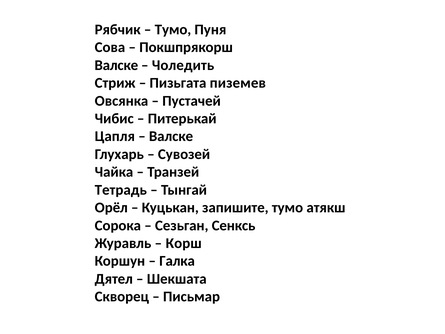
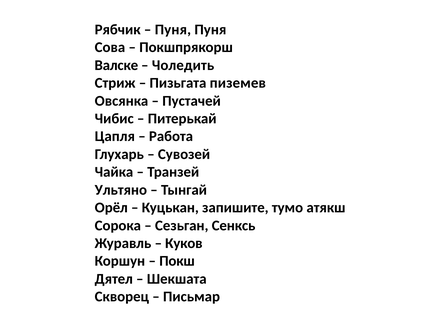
Тумо: Тумо -> Пуня (173, 29)
Валске: Валске -> Работа (171, 136)
Тетрадь: Тетрадь -> Ультяно (121, 190)
Корш: Корш -> Куков (184, 243)
Галка: Галка -> Покш (177, 261)
